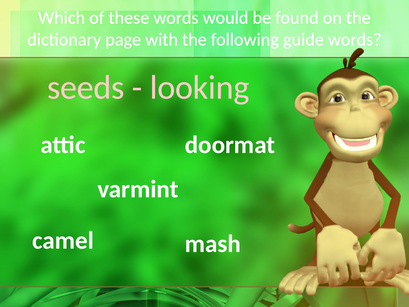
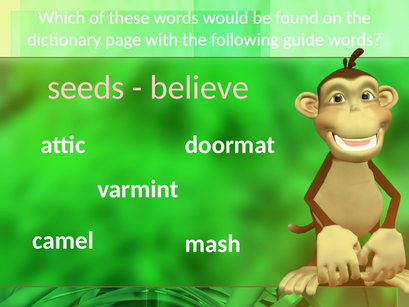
looking: looking -> believe (200, 88)
